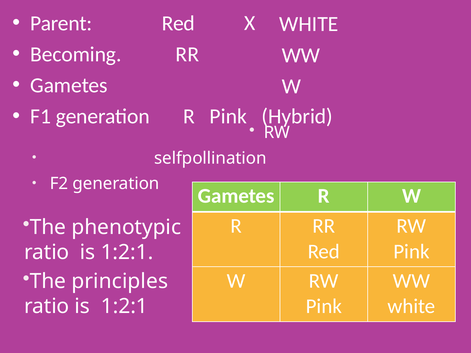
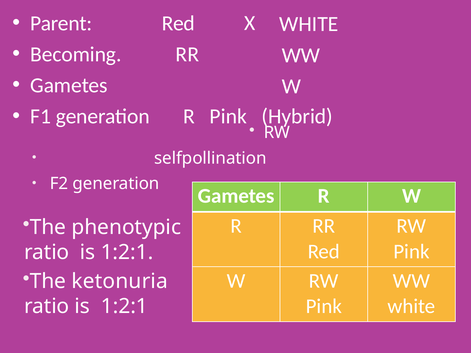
principles: principles -> ketonuria (120, 281)
